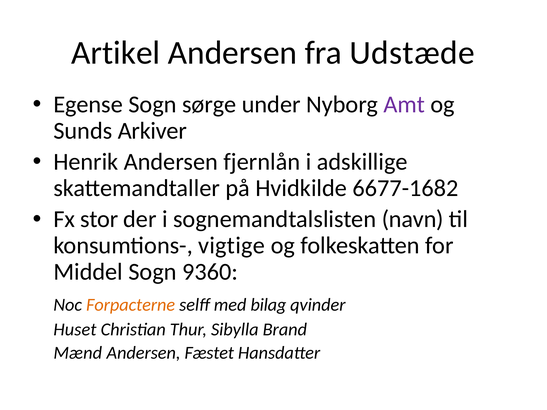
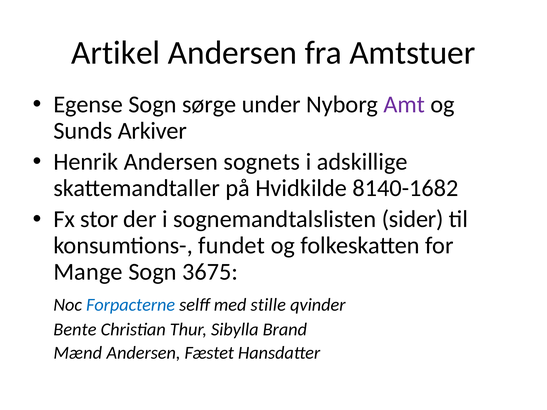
Udstæde: Udstæde -> Amtstuer (412, 53)
fjernlån: fjernlån -> sognets (262, 162)
6677-1682: 6677-1682 -> 8140-1682 (406, 188)
navn: navn -> sider (413, 219)
vigtige: vigtige -> fundet (232, 246)
Middel: Middel -> Mange (88, 272)
9360: 9360 -> 3675 (210, 272)
Forpacterne colour: orange -> blue (131, 305)
bilag: bilag -> stille (268, 305)
Huset: Huset -> Bente (75, 330)
